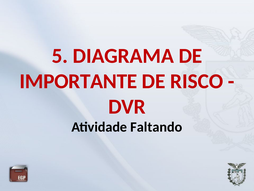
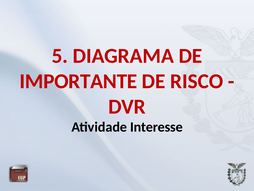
Faltando: Faltando -> Interesse (156, 127)
